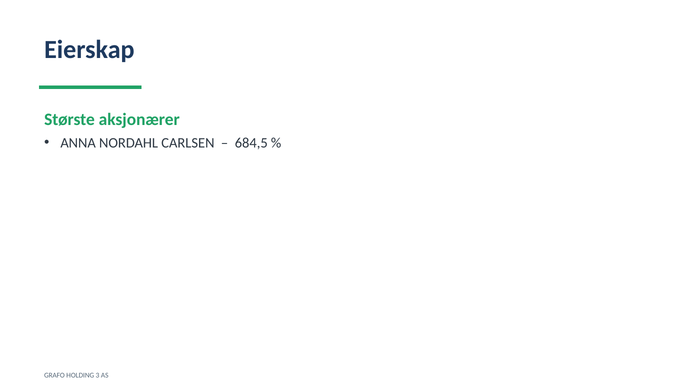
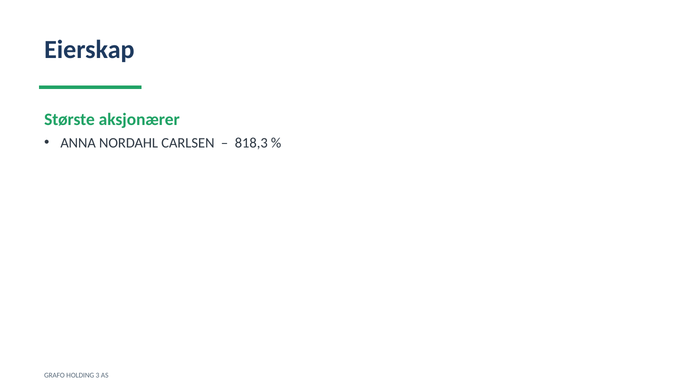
684,5: 684,5 -> 818,3 (251, 143)
